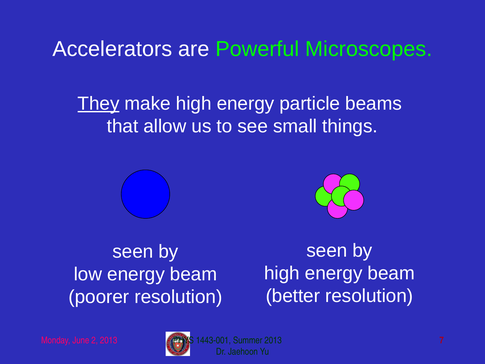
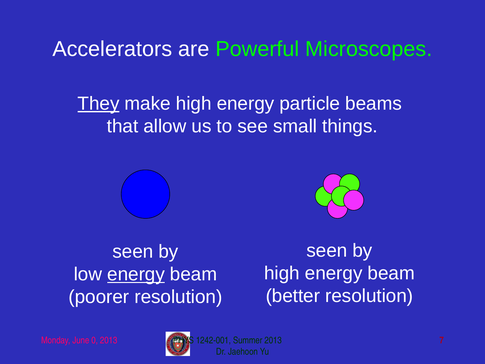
energy underline: none -> present (136, 274)
2: 2 -> 0 (95, 340)
1443-001: 1443-001 -> 1242-001 (213, 340)
